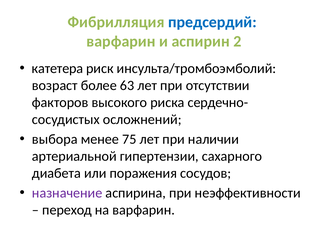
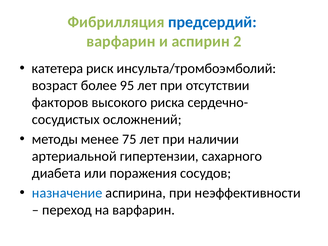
63: 63 -> 95 (127, 85)
выбора: выбора -> методы (55, 139)
назначение colour: purple -> blue (67, 193)
